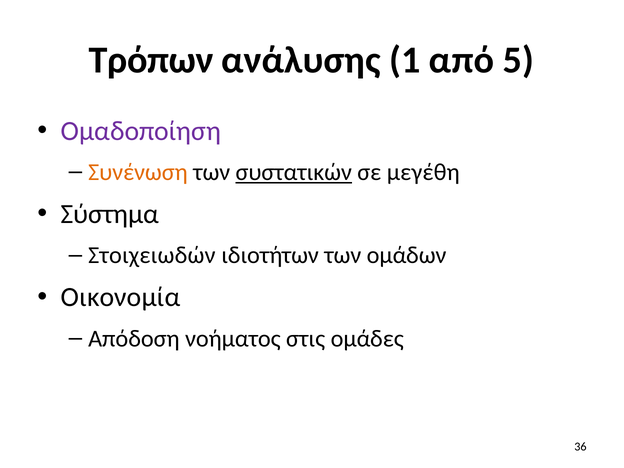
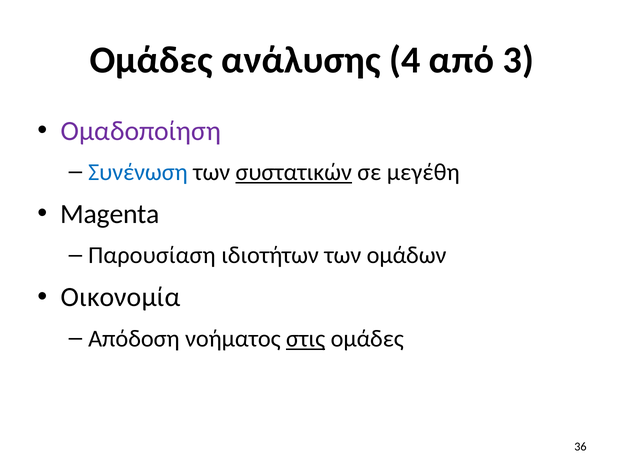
Τρόπων: Τρόπων -> Ομάδες (151, 60)
1: 1 -> 4 (405, 60)
5: 5 -> 3 (518, 60)
Συνένωση colour: orange -> blue (138, 172)
Σύστημα: Σύστημα -> Magenta (110, 214)
Στοιχειωδών: Στοιχειωδών -> Παρουσίαση (152, 255)
στις underline: none -> present (306, 339)
